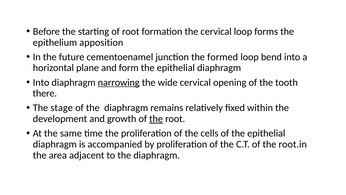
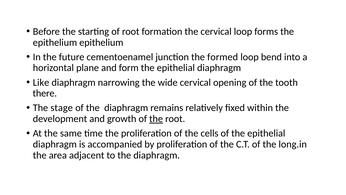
epithelium apposition: apposition -> epithelium (101, 42)
Into: Into -> Like (41, 82)
narrowing underline: present -> none (119, 82)
root.in: root.in -> long.in (293, 144)
